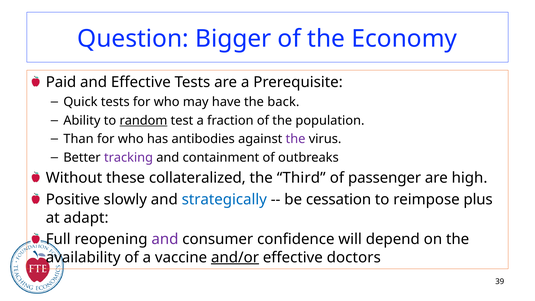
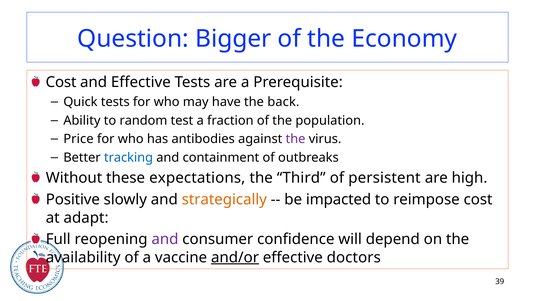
Paid: Paid -> Cost (61, 82)
random underline: present -> none (143, 121)
Than: Than -> Price (78, 139)
tracking colour: purple -> blue (129, 158)
collateralized: collateralized -> expectations (197, 178)
passenger: passenger -> persistent (384, 178)
strategically colour: blue -> orange (224, 200)
cessation: cessation -> impacted (339, 200)
reimpose plus: plus -> cost (478, 200)
